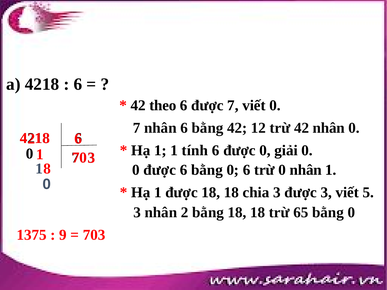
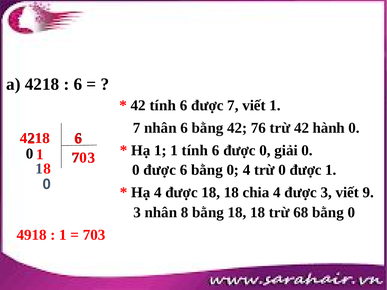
42 theo: theo -> tính (163, 105)
viết 0: 0 -> 1 (275, 105)
12: 12 -> 76 (258, 128)
42 nhân: nhân -> hành (329, 128)
0 6: 6 -> 4 (247, 170)
trừ 0 nhân: nhân -> được (306, 170)
1: 1 -> 4 (158, 193)
chia 3: 3 -> 4 (277, 193)
5: 5 -> 9 (368, 193)
nhân 2: 2 -> 8 (185, 213)
65: 65 -> 68 (301, 213)
1375: 1375 -> 4918 (32, 235)
9: 9 -> 1 (63, 235)
